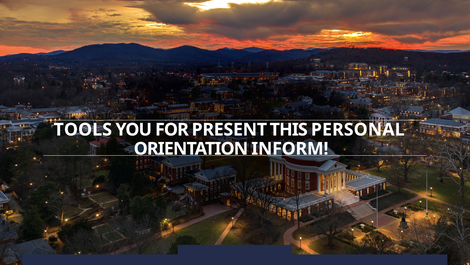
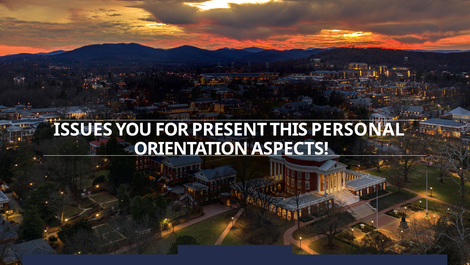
TOOLS: TOOLS -> ISSUES (83, 129)
INFORM: INFORM -> ASPECTS (290, 148)
